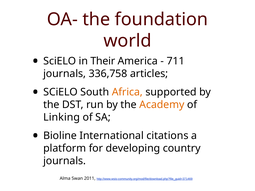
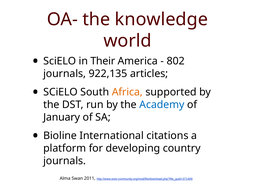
foundation: foundation -> knowledge (161, 19)
711: 711 -> 802 (176, 61)
336,758: 336,758 -> 922,135 (108, 74)
Academy colour: orange -> blue (162, 105)
Linking: Linking -> January (62, 117)
